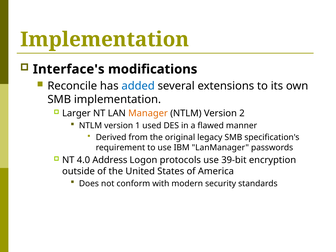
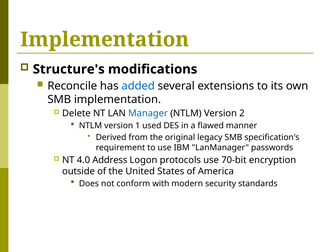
Interface's: Interface's -> Structure's (69, 69)
Larger: Larger -> Delete (76, 113)
Manager colour: orange -> blue (148, 113)
39-bit: 39-bit -> 70-bit (234, 160)
